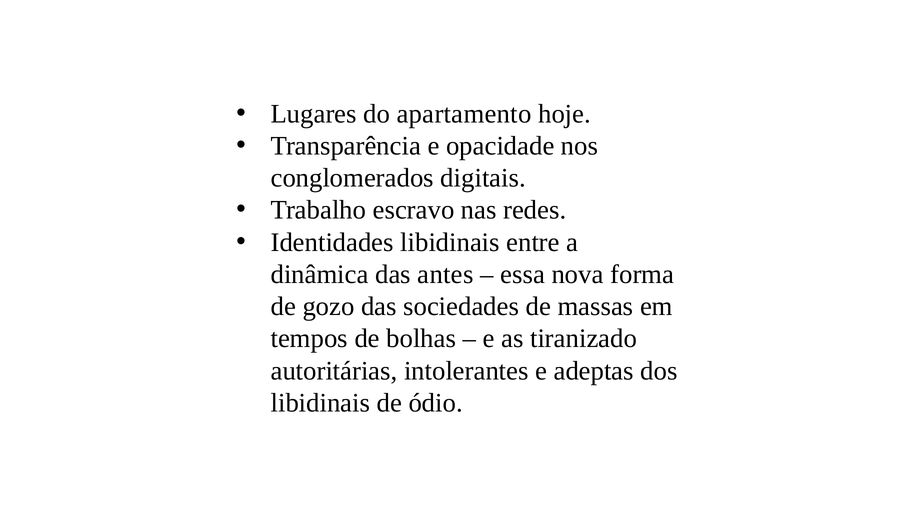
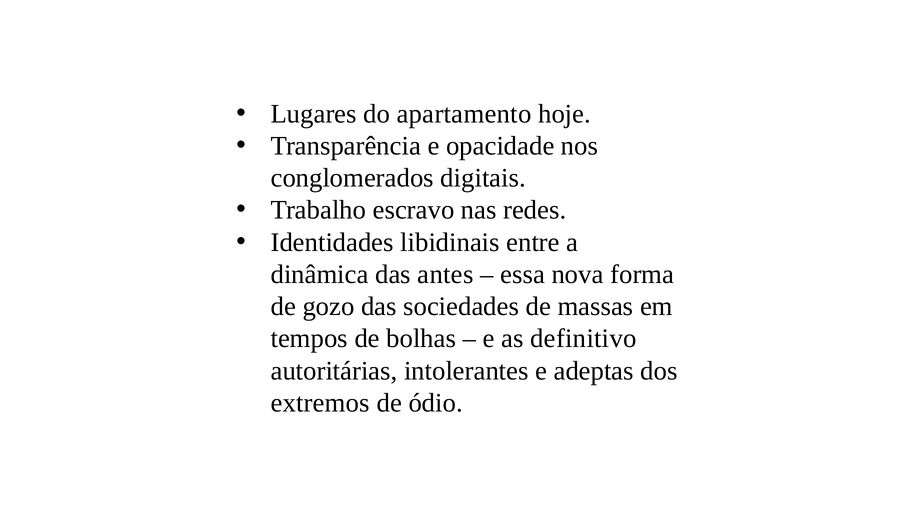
tiranizado: tiranizado -> definitivo (583, 339)
libidinais: libidinais -> extremos (320, 403)
